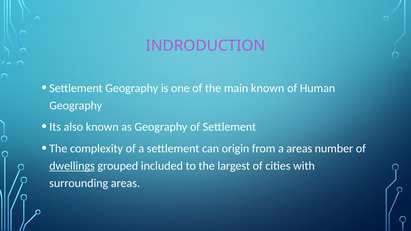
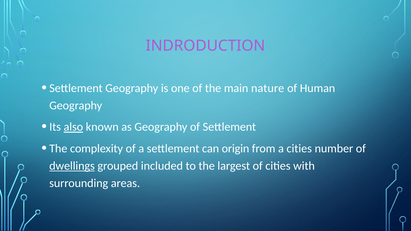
main known: known -> nature (268, 88)
also underline: none -> present (73, 127)
a areas: areas -> cities (299, 149)
